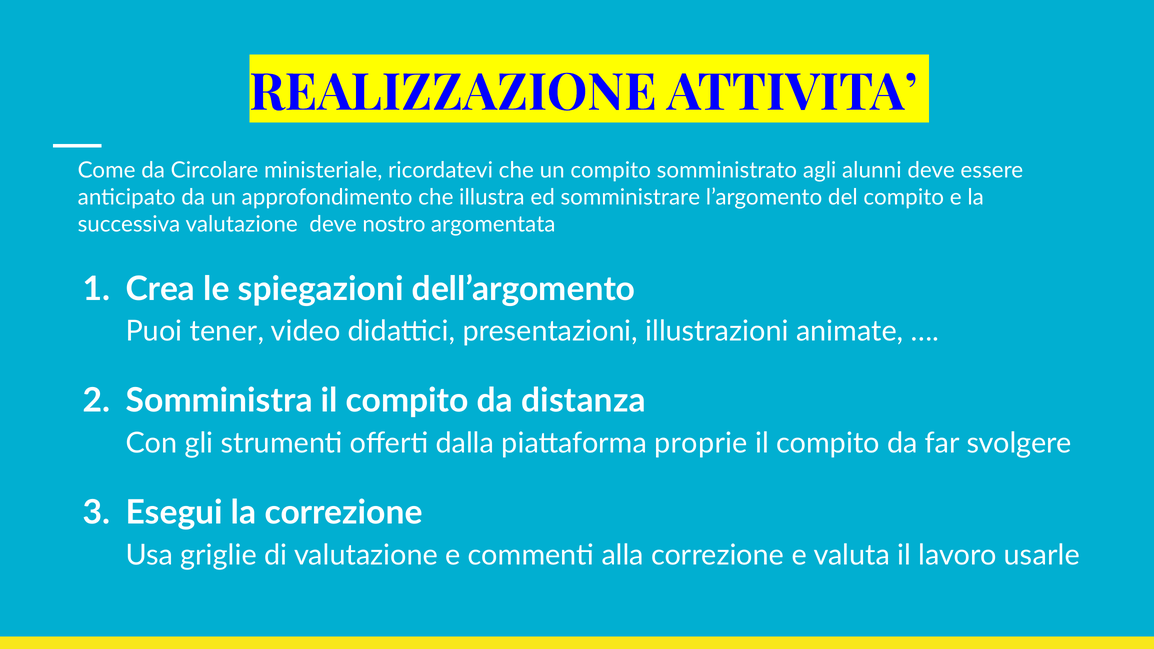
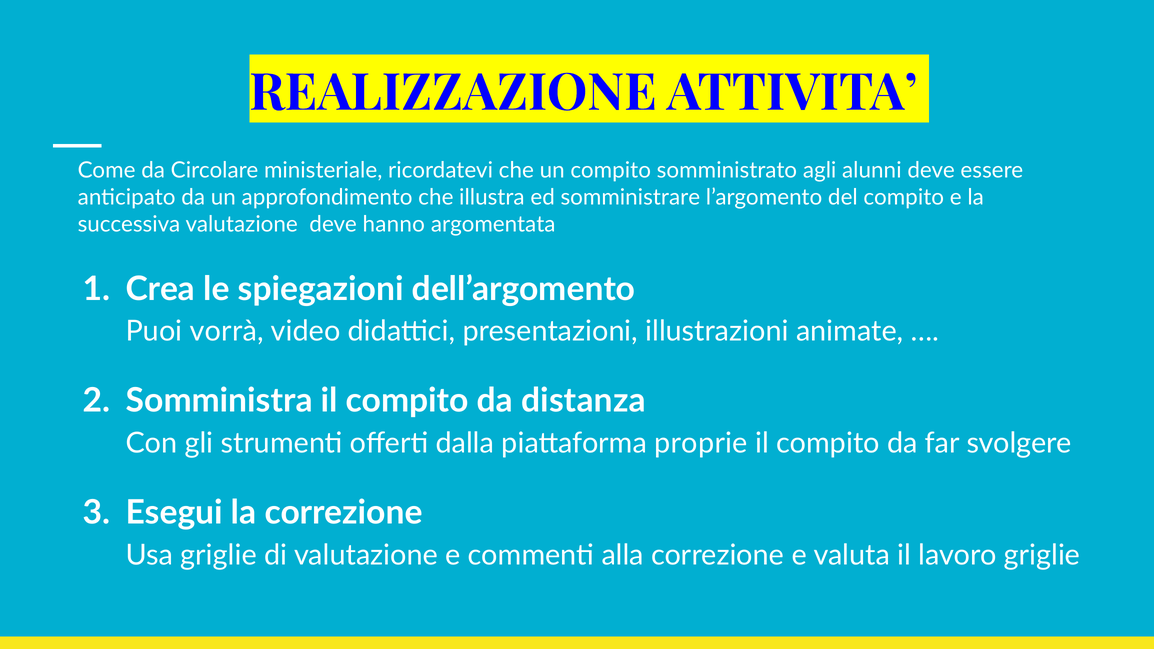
nostro: nostro -> hanno (394, 224)
tener: tener -> vorrà (227, 331)
lavoro usarle: usarle -> griglie (1042, 555)
